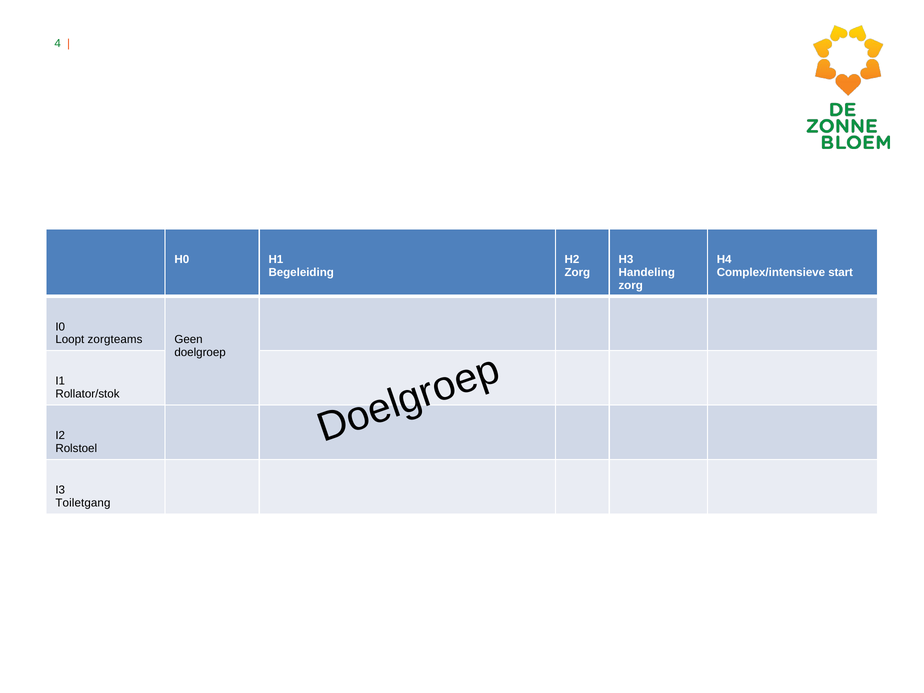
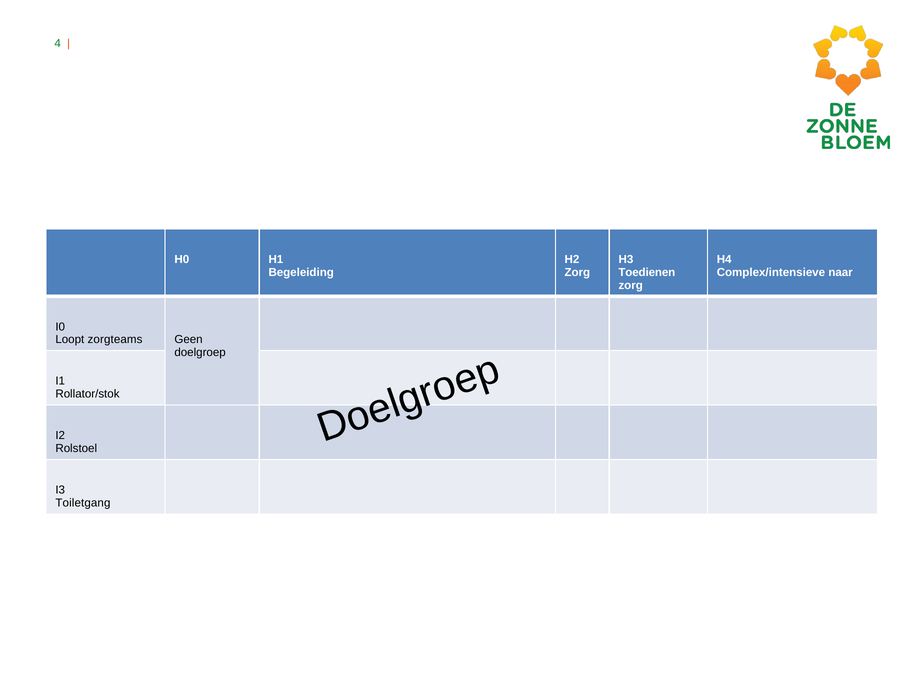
Handeling: Handeling -> Toedienen (647, 272)
start: start -> naar (841, 272)
